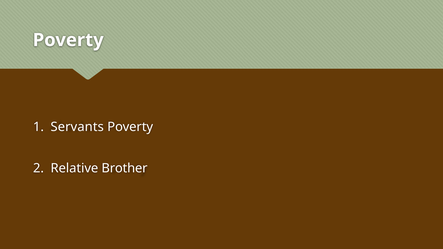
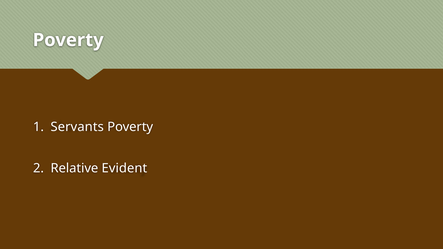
Brother: Brother -> Evident (124, 169)
